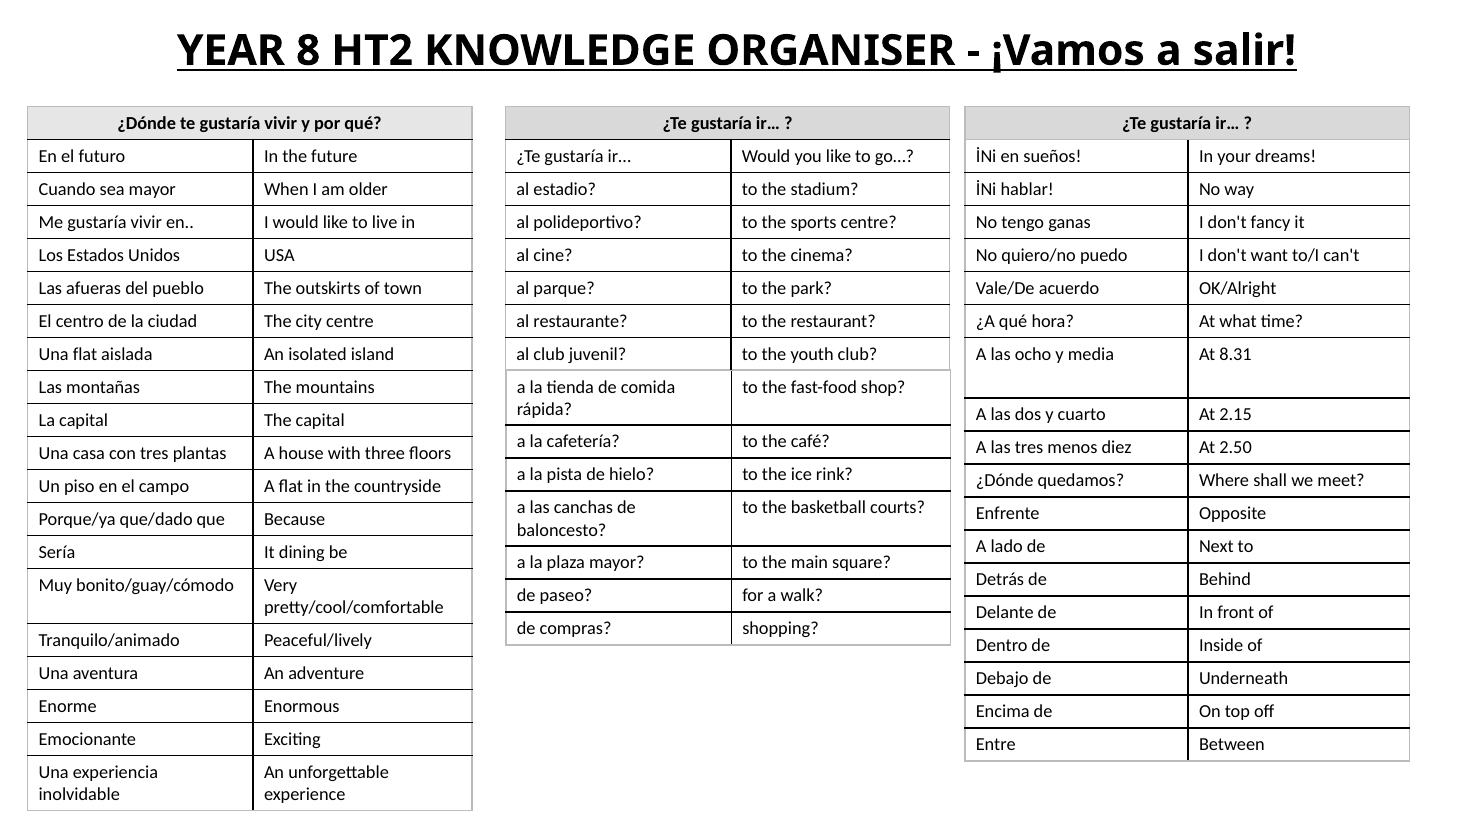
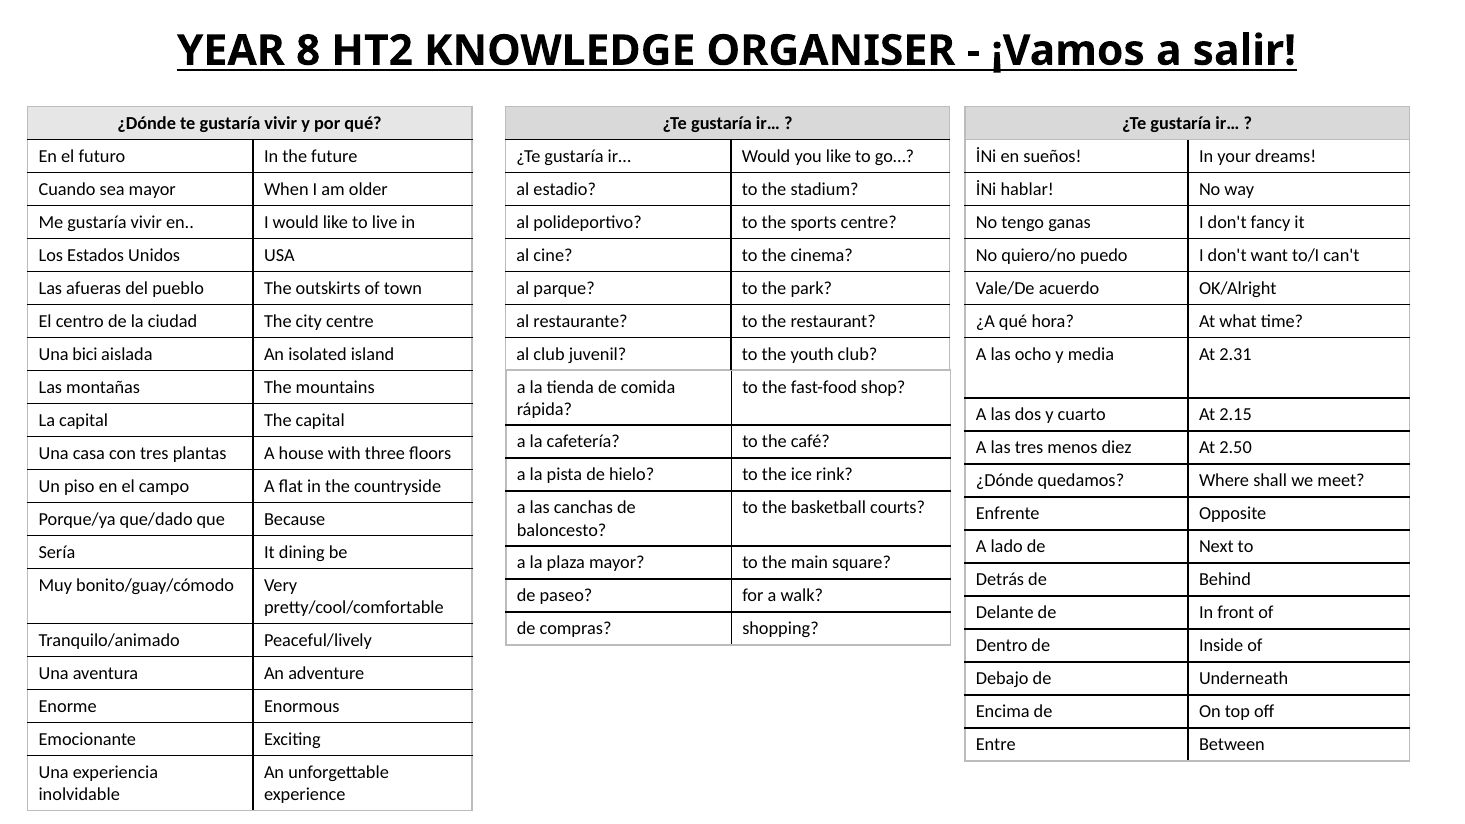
Una flat: flat -> bici (85, 354)
8.31: 8.31 -> 2.31 (1236, 354)
